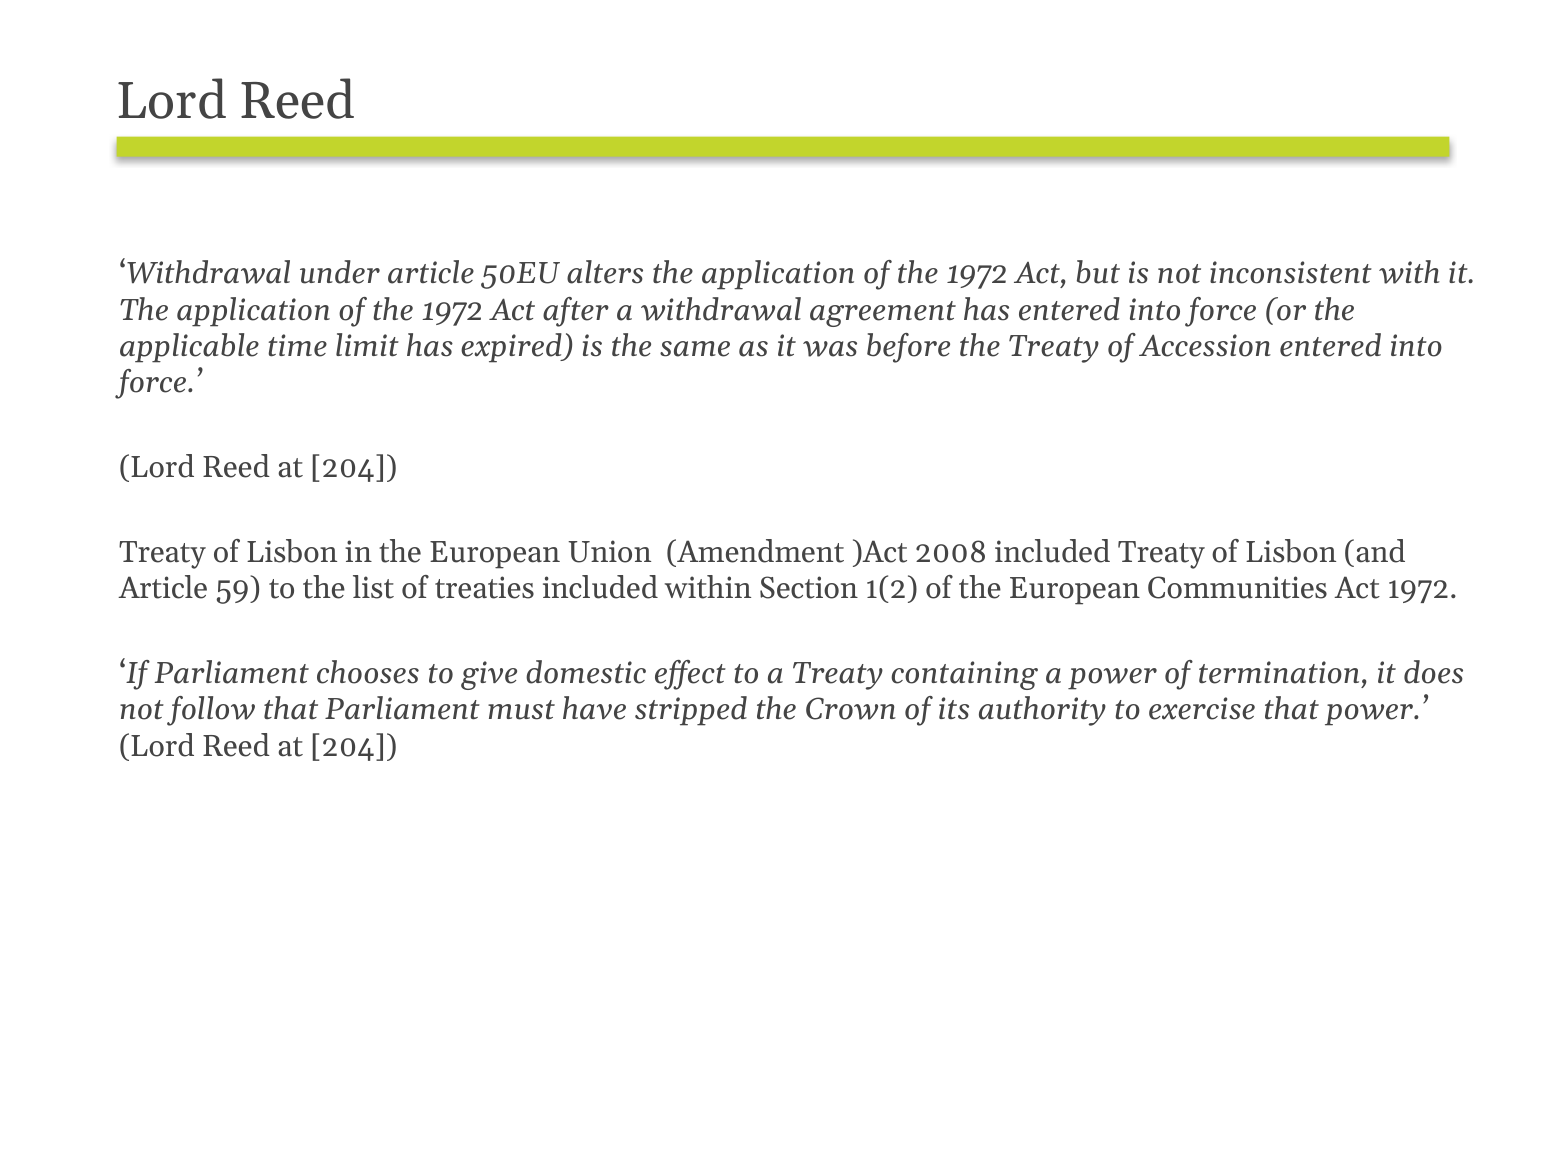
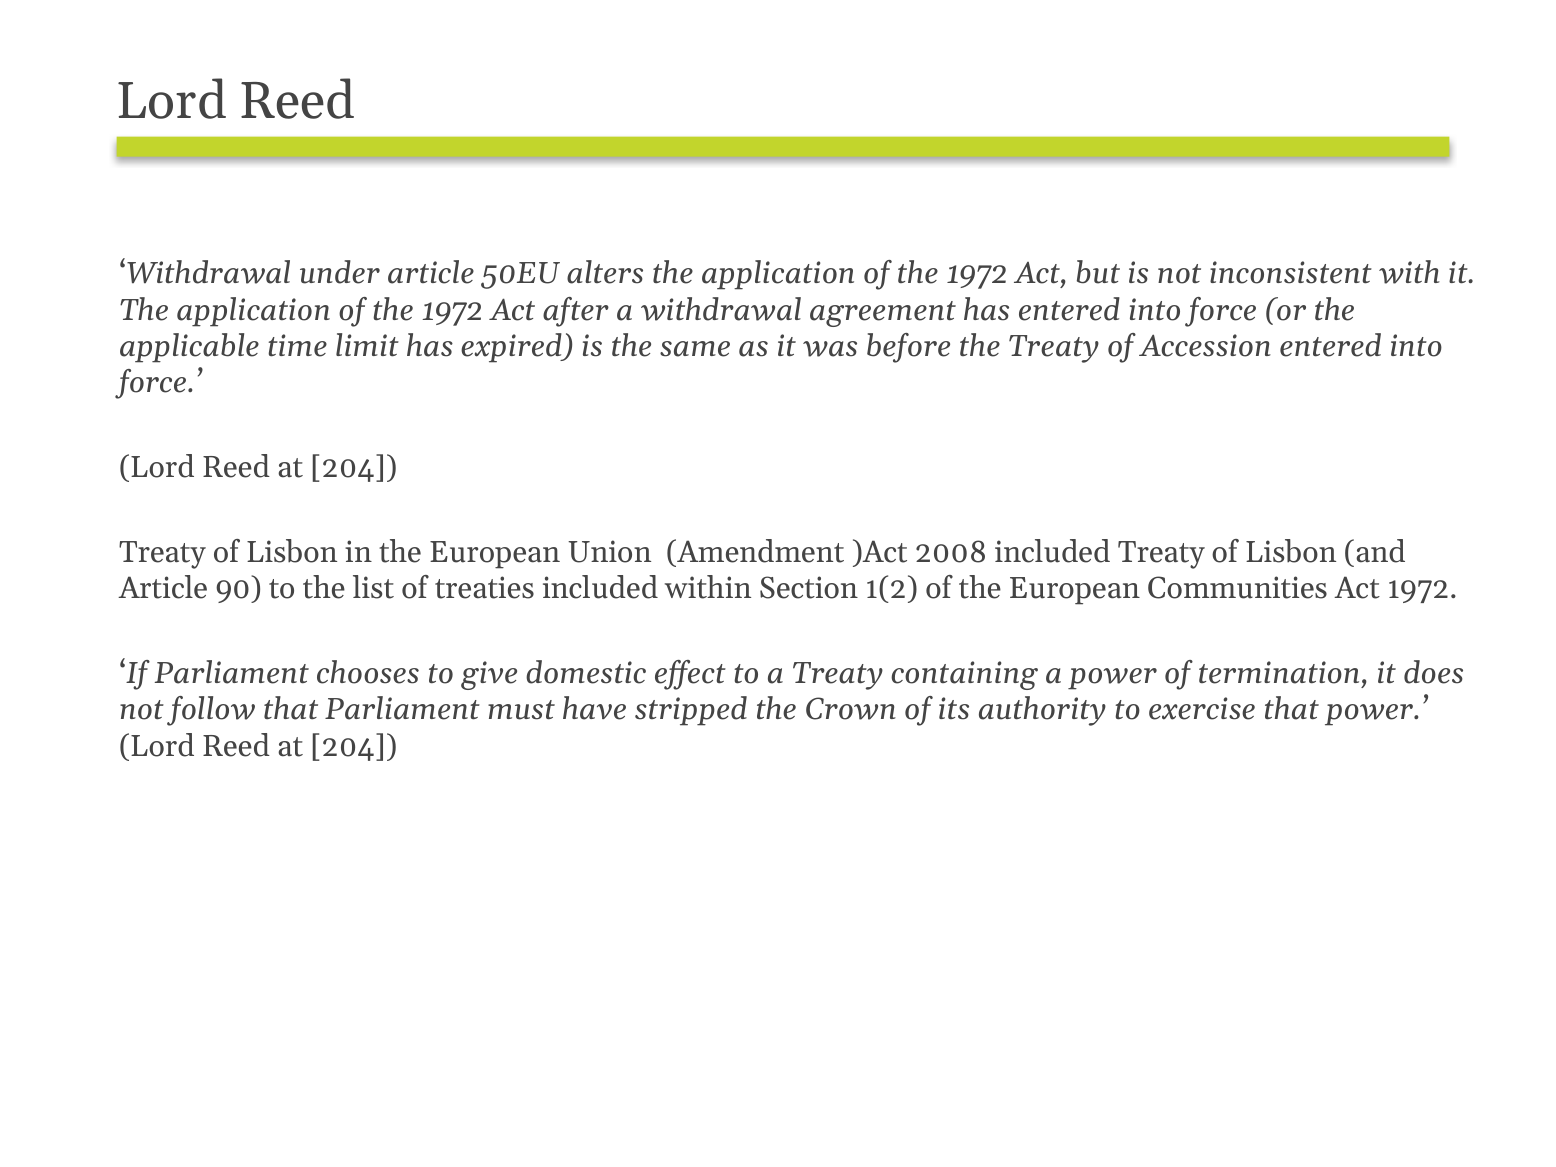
59: 59 -> 90 (239, 589)
